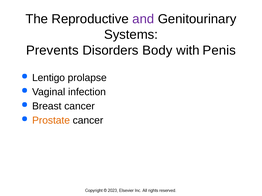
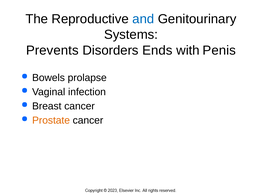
and colour: purple -> blue (143, 19)
Body: Body -> Ends (157, 50)
Lentigo: Lentigo -> Bowels (48, 78)
